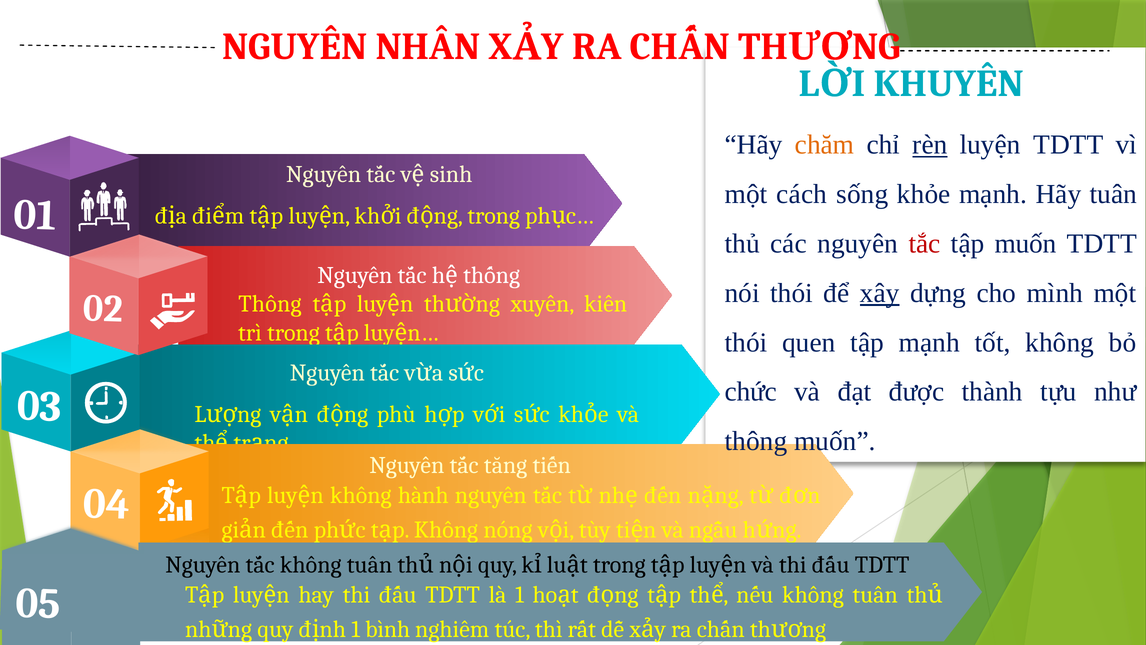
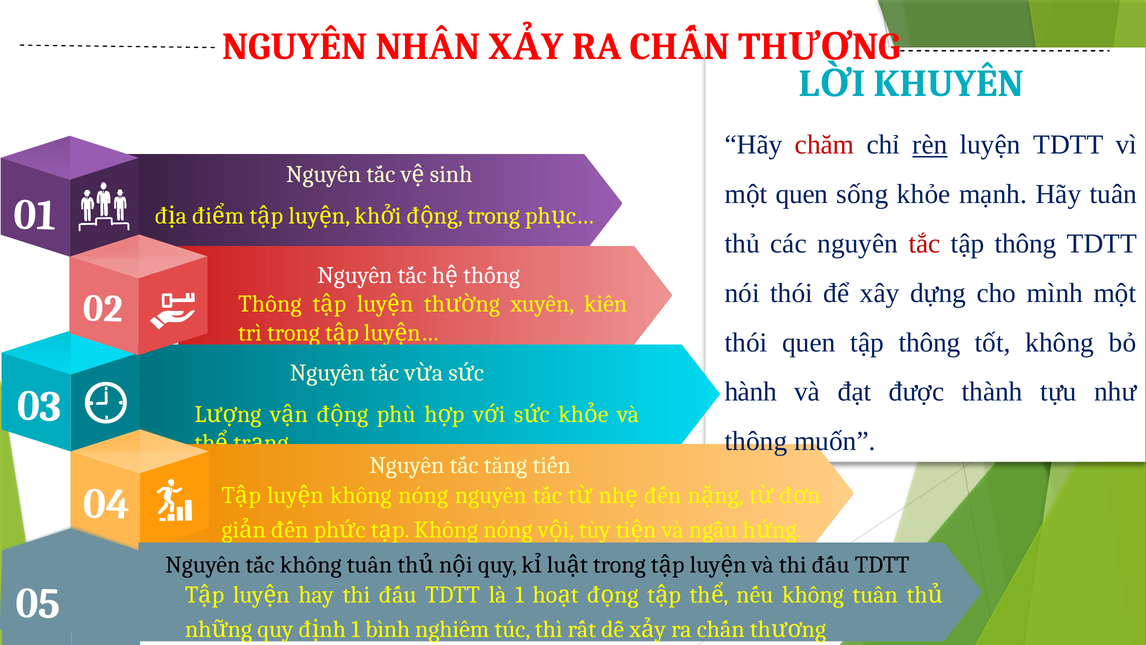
chăm colour: orange -> red (825, 145)
một cách: cách -> quen (802, 194)
muốn: muốn -> thông (1026, 244)
xây underline: present -> none (880, 293)
quen tập mạnh: mạnh -> thông (930, 342)
chức: chức -> hành (751, 392)
hành: hành -> nóng (423, 495)
